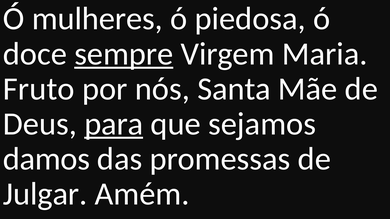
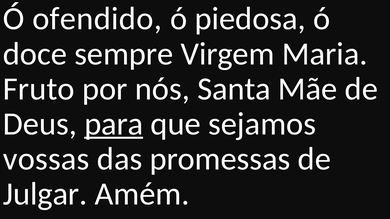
mulheres: mulheres -> ofendido (97, 19)
sempre underline: present -> none (124, 54)
damos: damos -> vossas (46, 159)
